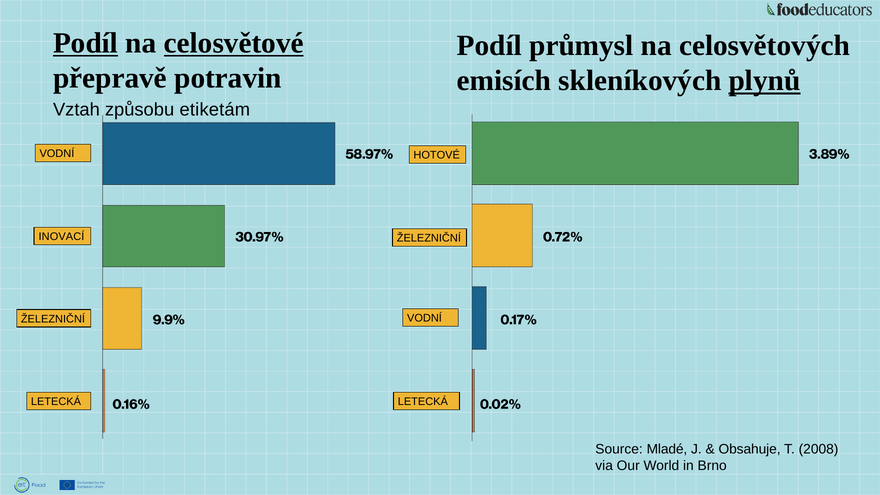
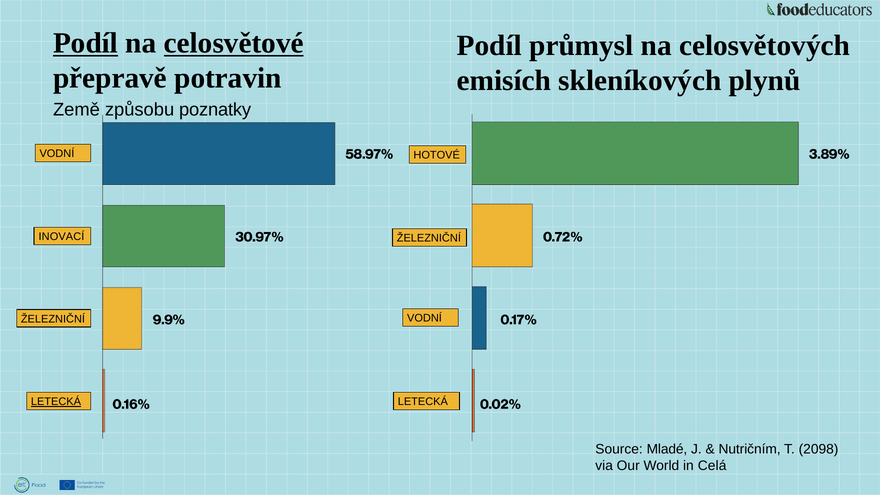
plynů underline: present -> none (765, 81)
Vztah: Vztah -> Země (76, 110)
etiketám: etiketám -> poznatky (215, 110)
LETECKÁ underline: none -> present (56, 402)
Obsahuje: Obsahuje -> Nutričním (750, 449)
2008: 2008 -> 2098 (819, 449)
Brno: Brno -> Celá (712, 466)
